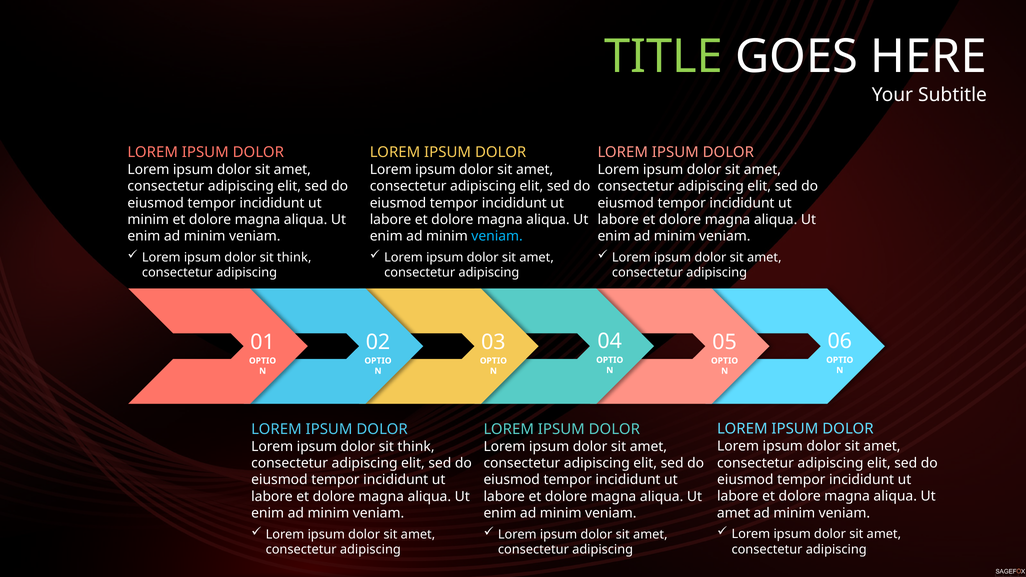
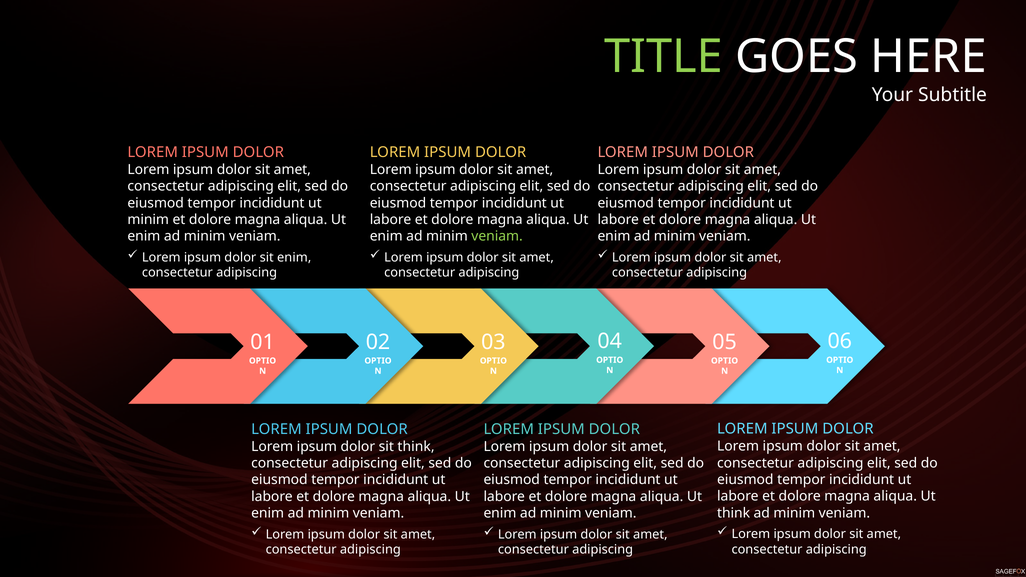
veniam colour: light blue -> light green (497, 236)
think: think -> enim (294, 257)
amet: amet -> think (734, 513)
